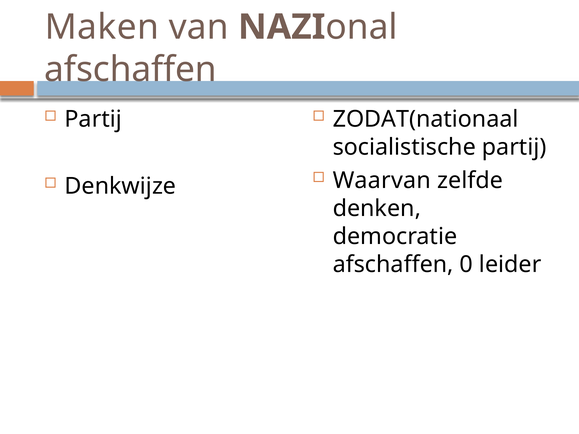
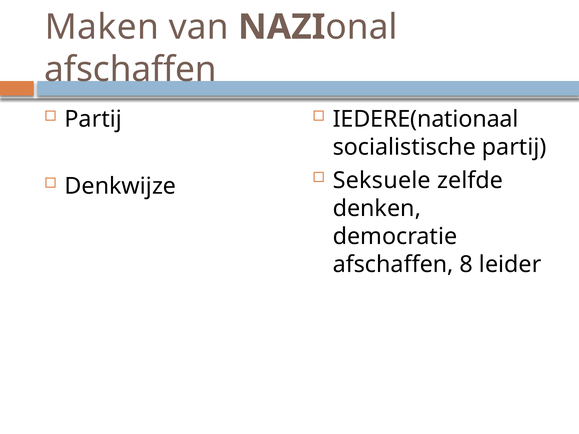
ZODAT(nationaal: ZODAT(nationaal -> IEDERE(nationaal (426, 119)
Waarvan: Waarvan -> Seksuele (382, 181)
0: 0 -> 8 (466, 265)
